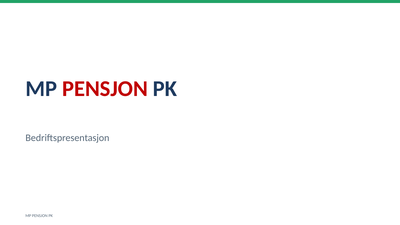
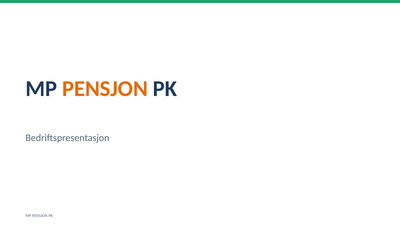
PENSJON colour: red -> orange (105, 89)
